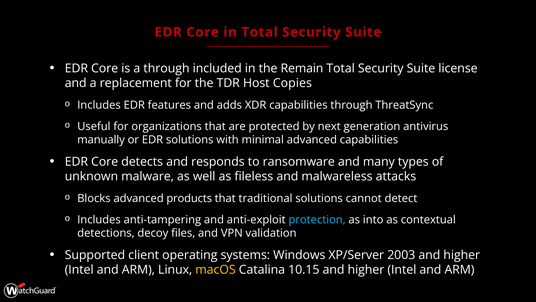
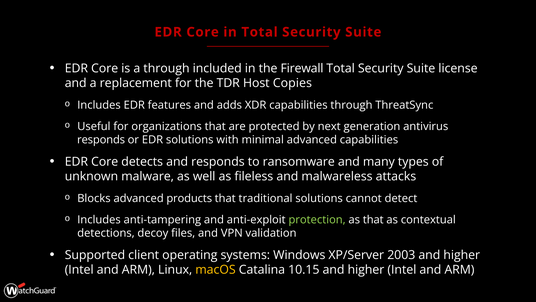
Remain: Remain -> Firewall (302, 68)
manually: manually -> responds (101, 140)
protection colour: light blue -> light green (317, 219)
as into: into -> that (373, 219)
